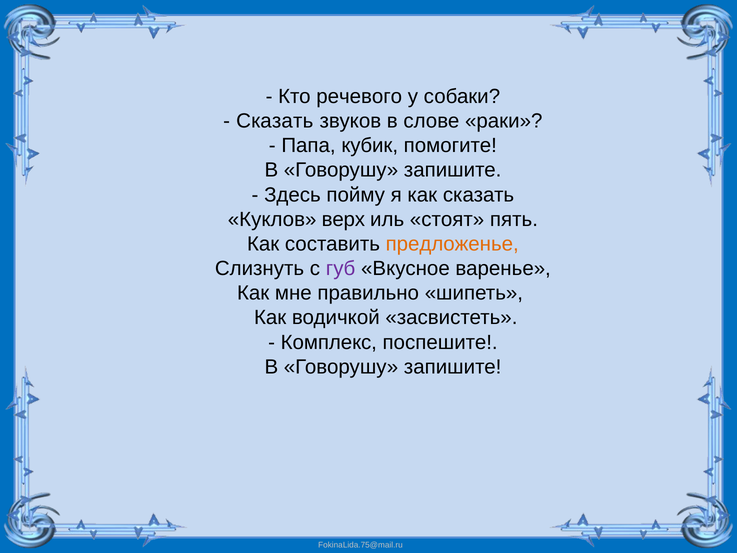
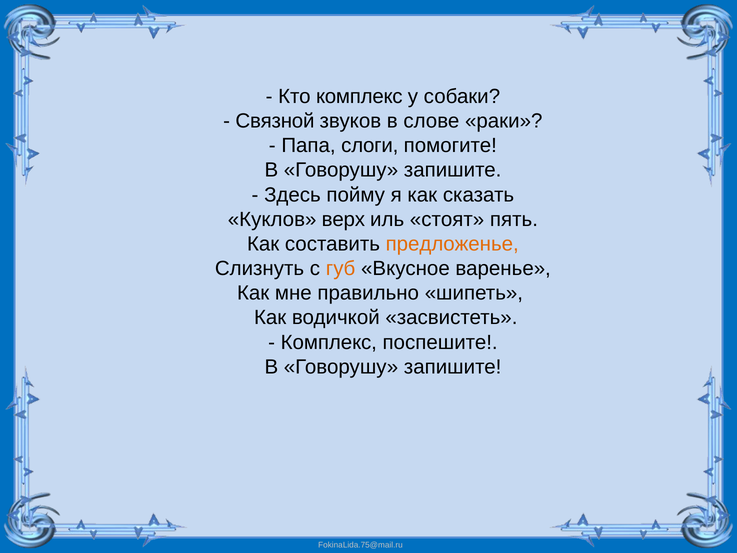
Кто речевого: речевого -> комплекс (359, 96)
Сказать: Сказать -> Связной (275, 121)
кубик: кубик -> слоги (370, 146)
губ colour: purple -> orange (341, 268)
